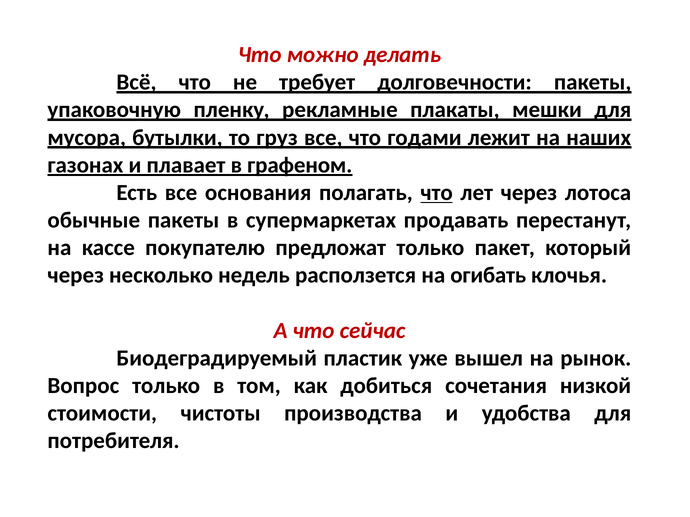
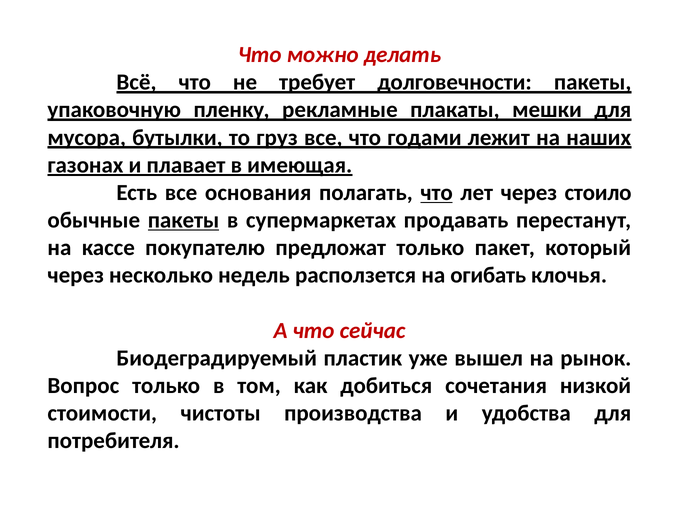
графеном: графеном -> имеющая (300, 165)
лотоса: лотоса -> стоило (598, 193)
пакеты underline: none -> present (184, 220)
